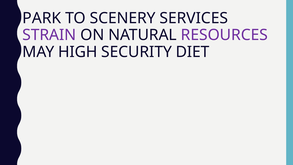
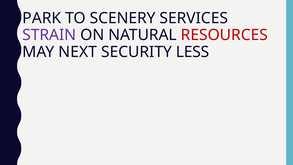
RESOURCES colour: purple -> red (224, 35)
HIGH: HIGH -> NEXT (78, 52)
DIET: DIET -> LESS (193, 52)
